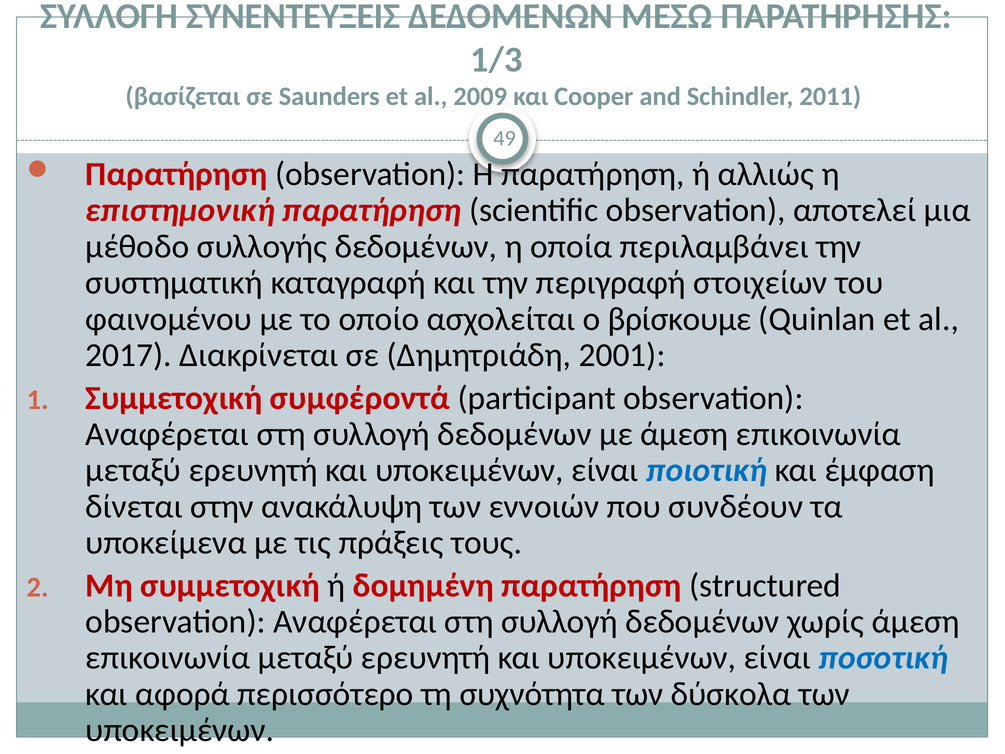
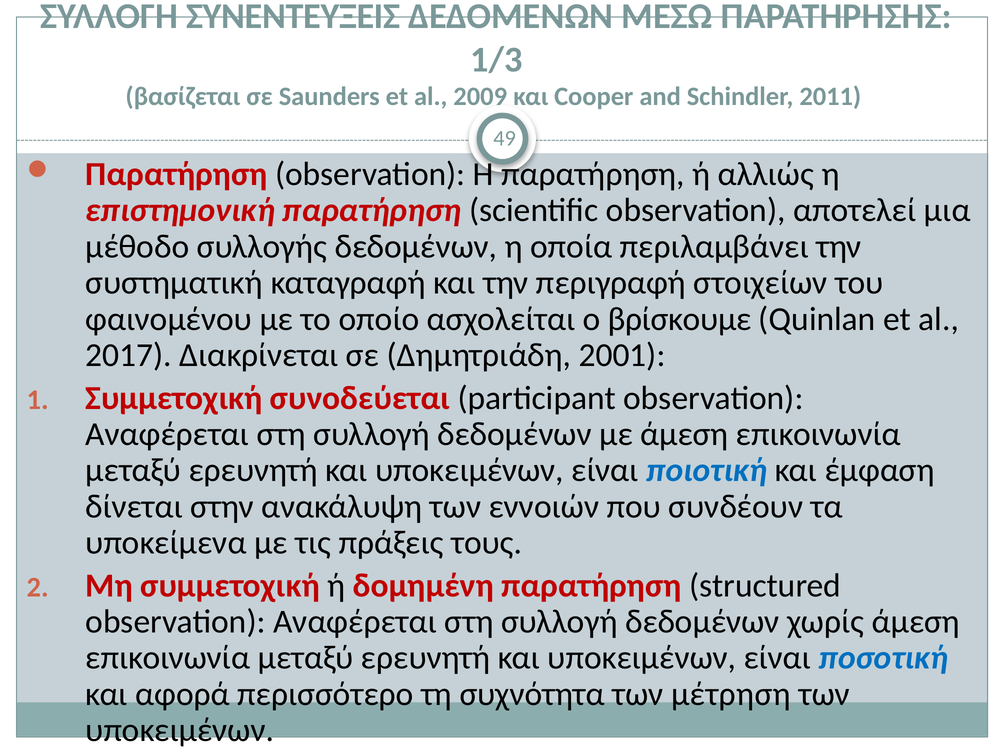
συμφέροντά: συμφέροντά -> συνοδεύεται (360, 398)
δύσκολα: δύσκολα -> μέτρηση (731, 694)
